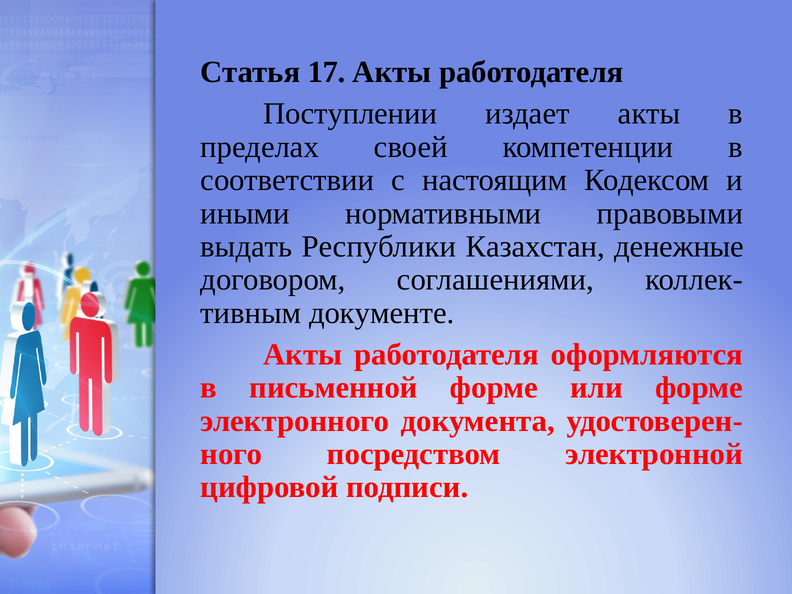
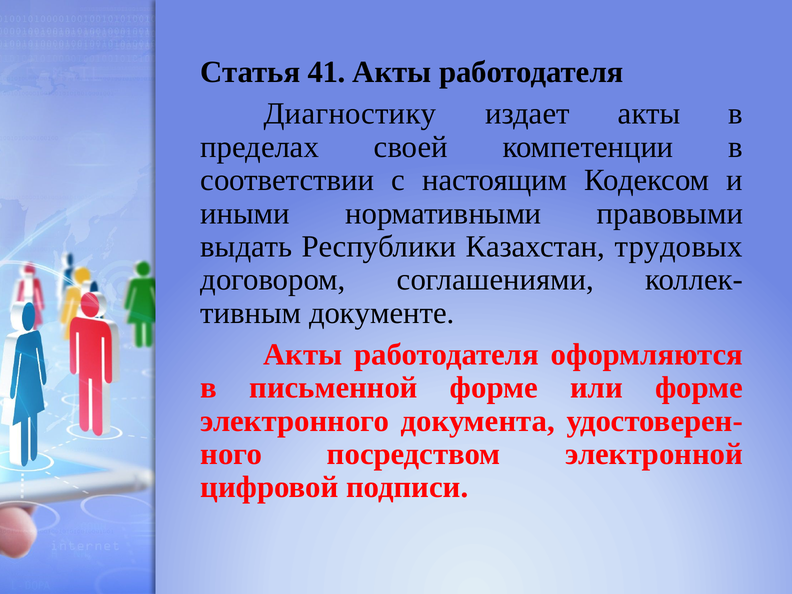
17: 17 -> 41 (326, 72)
Поступлении: Поступлении -> Диагностику (350, 114)
денежные: денежные -> трудовых (679, 247)
